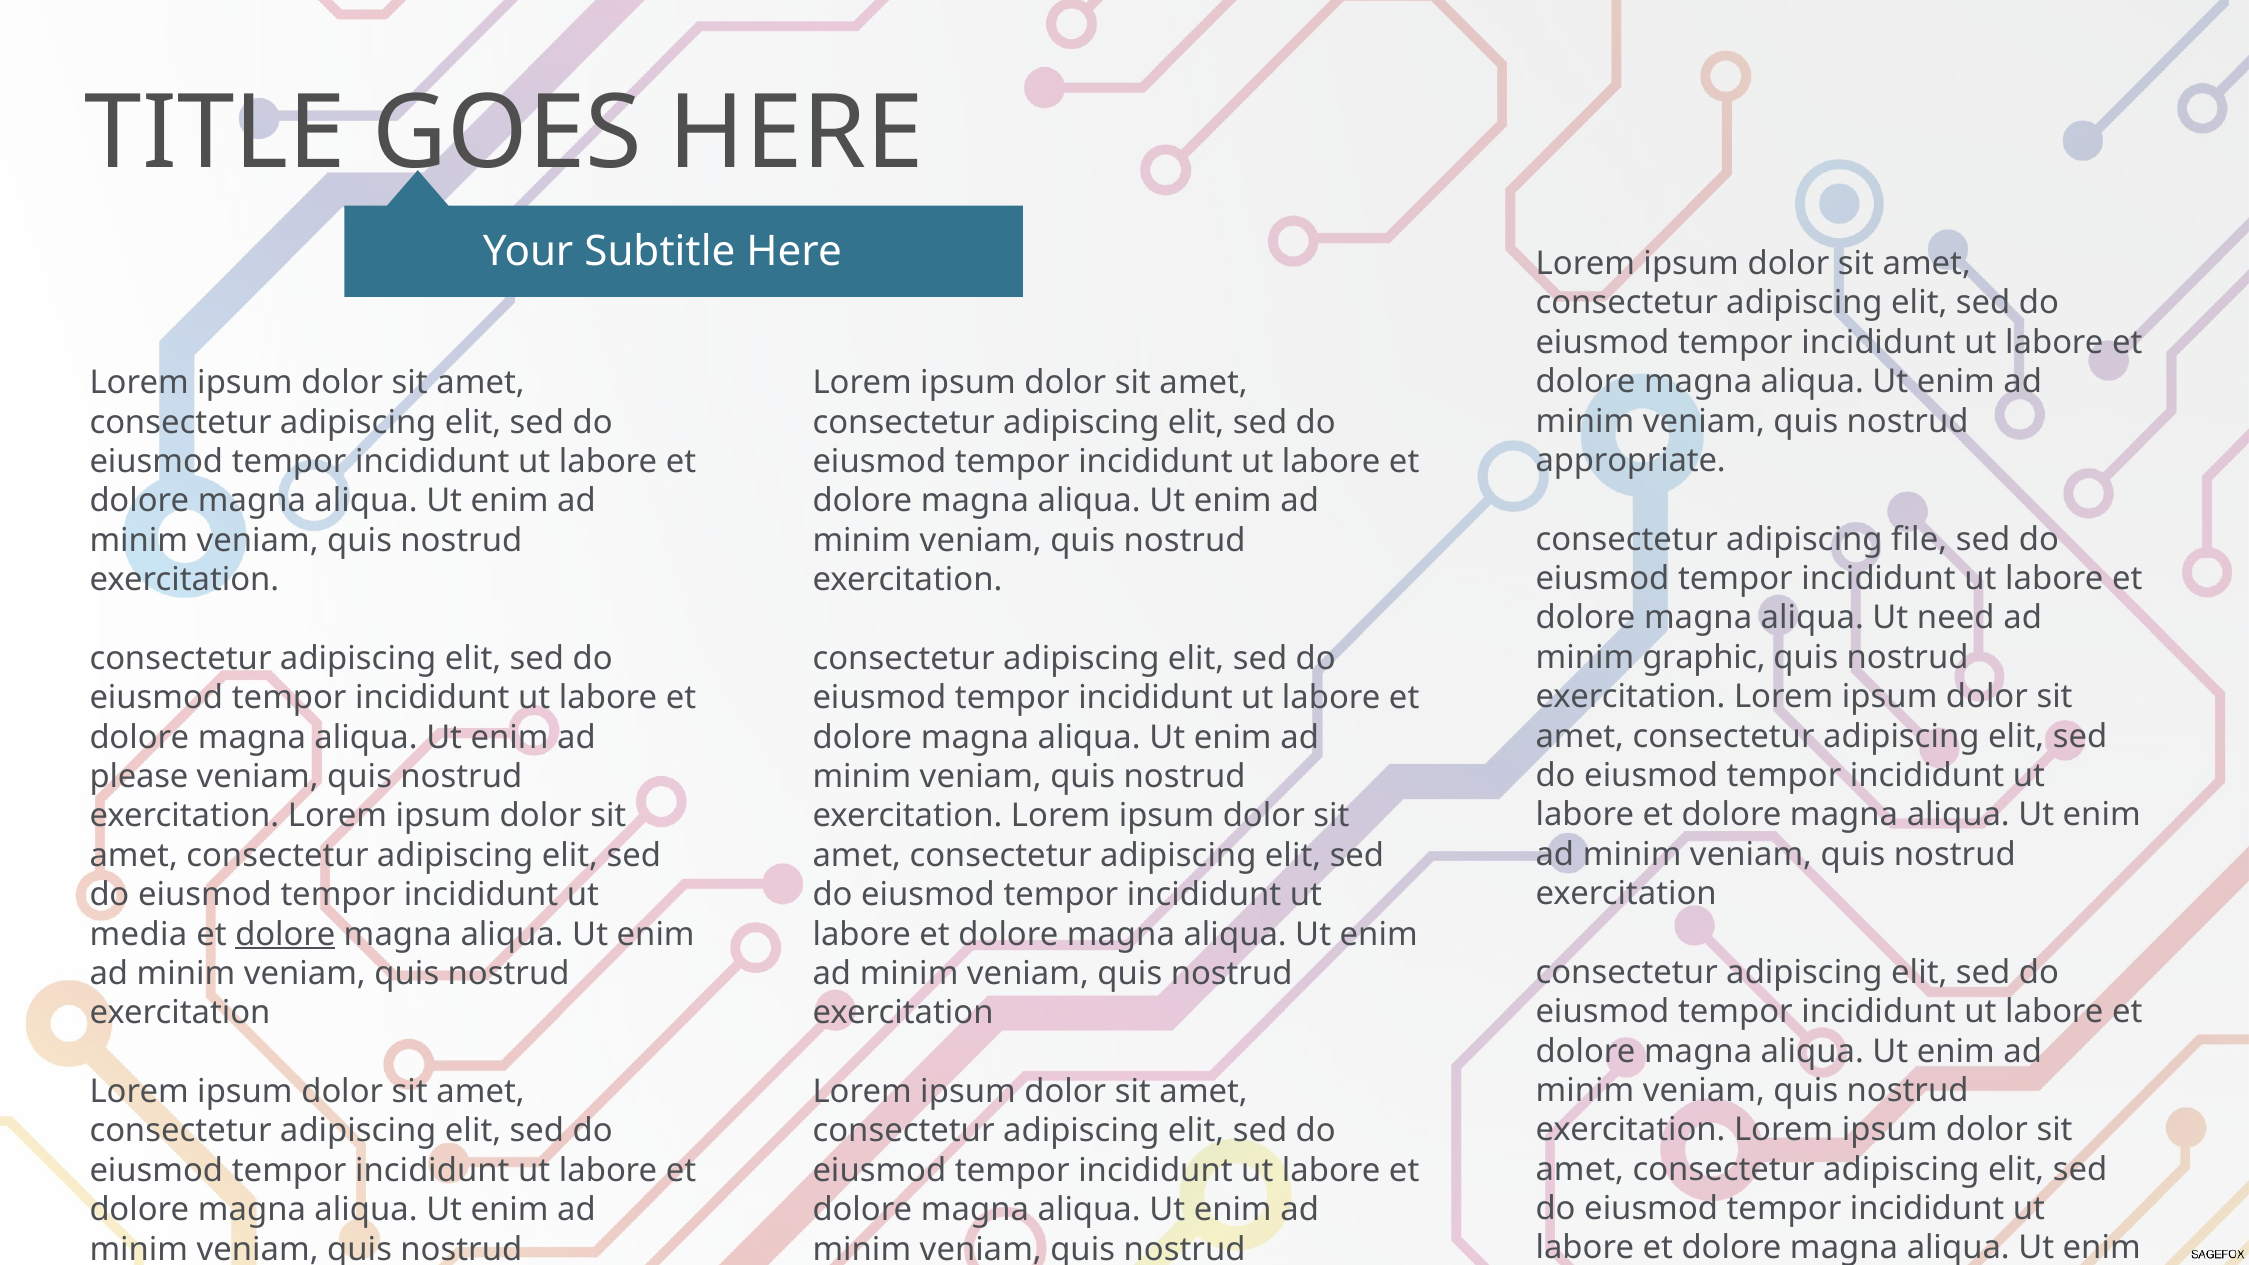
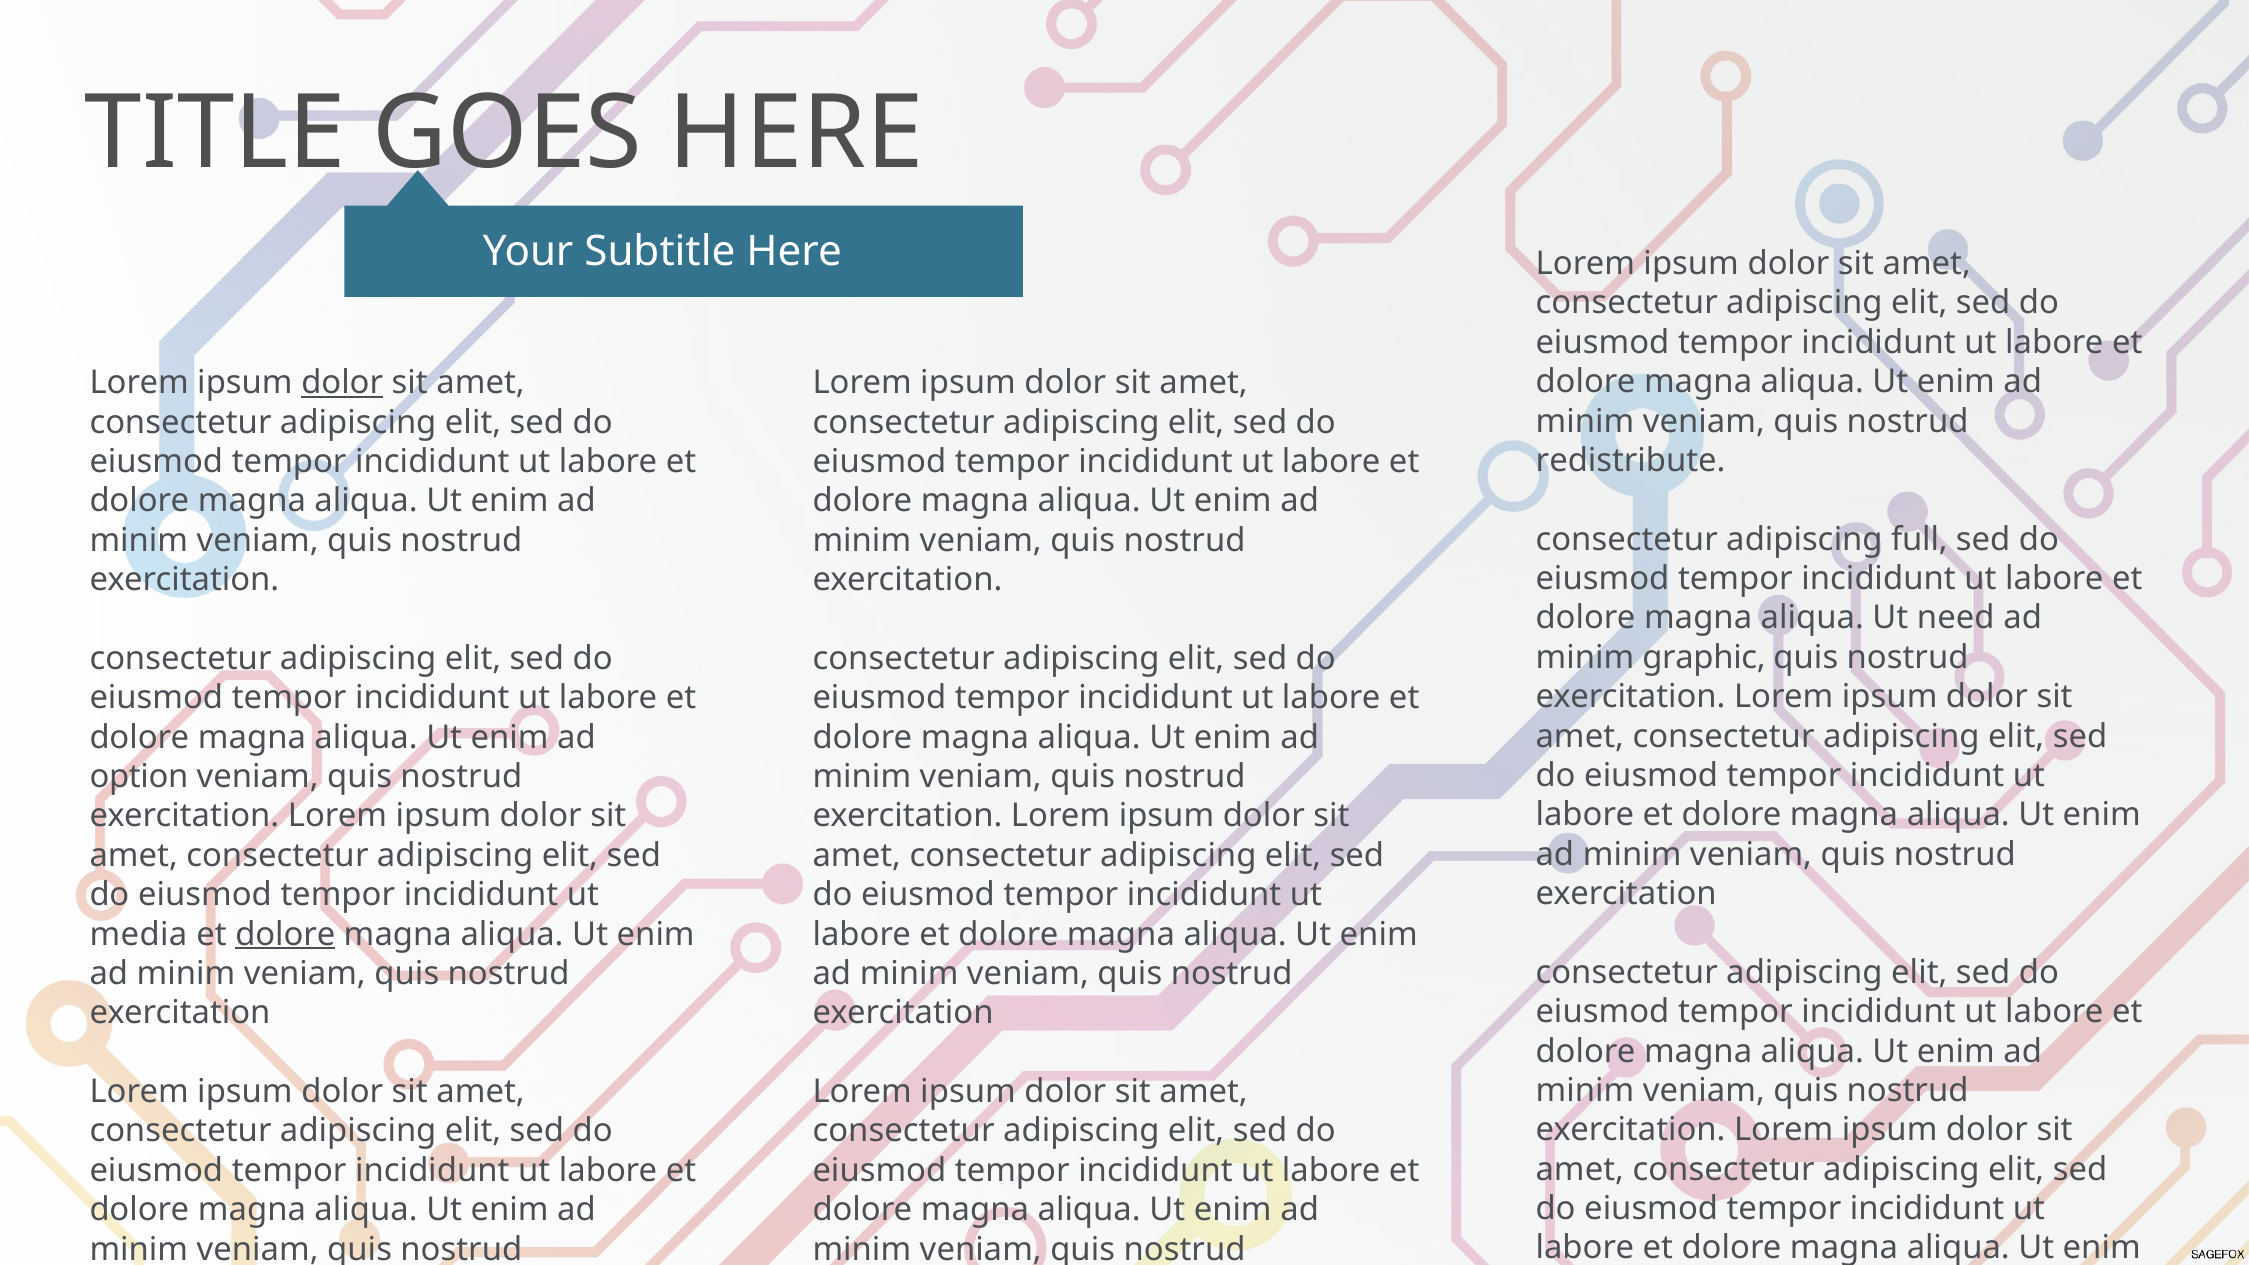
dolor underline: none -> present (342, 383)
appropriate: appropriate -> redistribute (1631, 461)
file: file -> full (1919, 539)
please: please -> option (139, 777)
